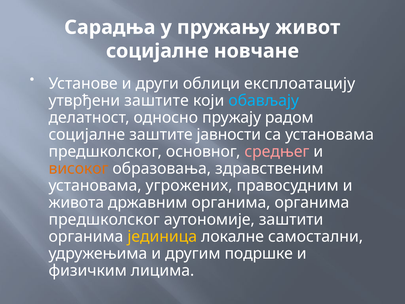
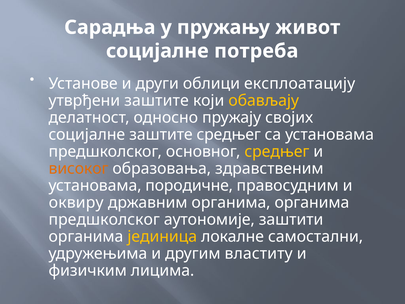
новчане: новчане -> потреба (256, 51)
обављају colour: light blue -> yellow (264, 100)
радом: радом -> својих (289, 117)
заштите јавности: јавности -> средњег (229, 134)
средњег colour: pink -> yellow (277, 151)
угрожених: угрожених -> породичне (189, 186)
живота: живота -> оквиру (76, 203)
подршке: подршке -> властиту (259, 254)
